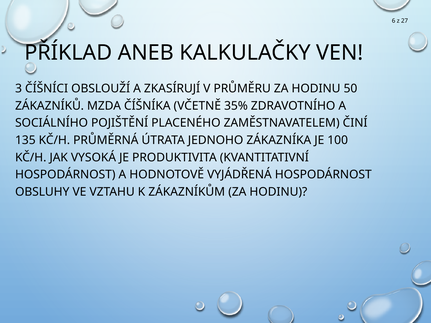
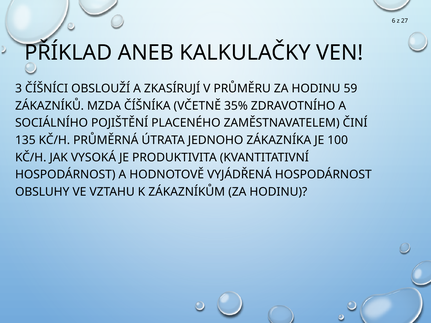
50: 50 -> 59 (350, 89)
